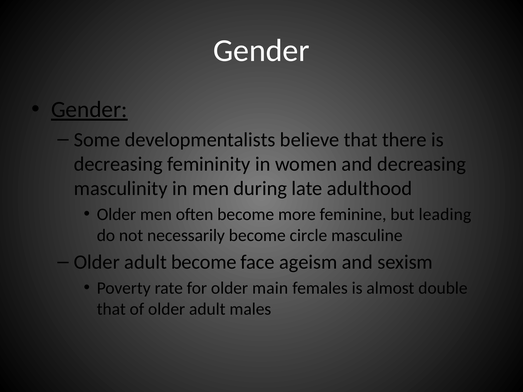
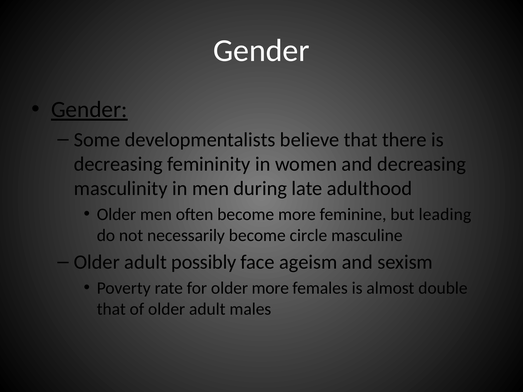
adult become: become -> possibly (204, 262)
older main: main -> more (270, 288)
